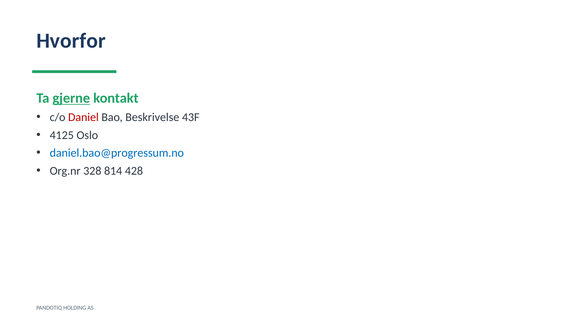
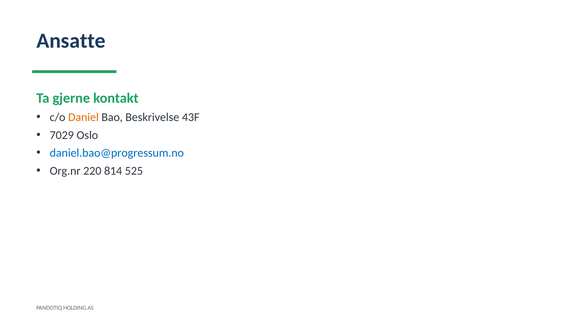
Hvorfor: Hvorfor -> Ansatte (71, 41)
gjerne underline: present -> none (71, 98)
Daniel colour: red -> orange (83, 117)
4125: 4125 -> 7029 (62, 135)
328: 328 -> 220 (92, 171)
428: 428 -> 525 (134, 171)
